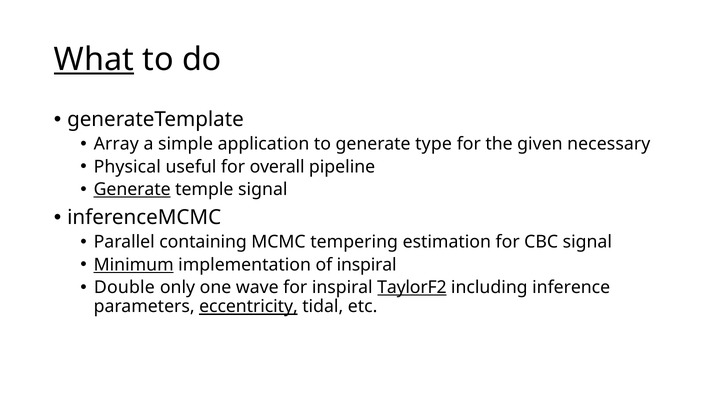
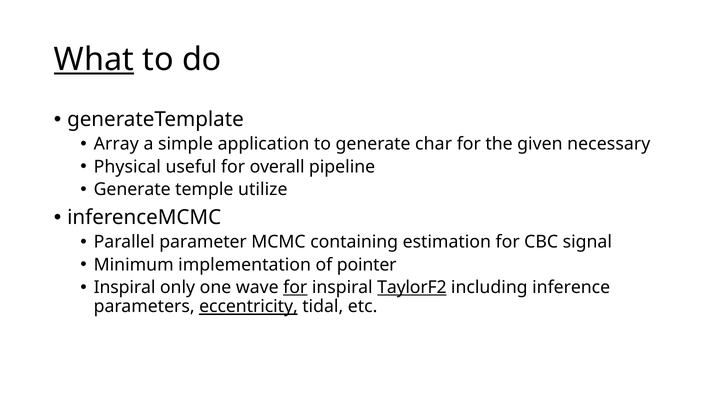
type: type -> char (434, 144)
Generate underline: present -> none (132, 189)
temple signal: signal -> utilize (263, 189)
containing: containing -> parameter (203, 242)
tempering: tempering -> containing (354, 242)
Minimum underline: present -> none (134, 265)
of inspiral: inspiral -> pointer (367, 265)
Double: Double -> Inspiral (125, 287)
for underline: none -> present (295, 287)
